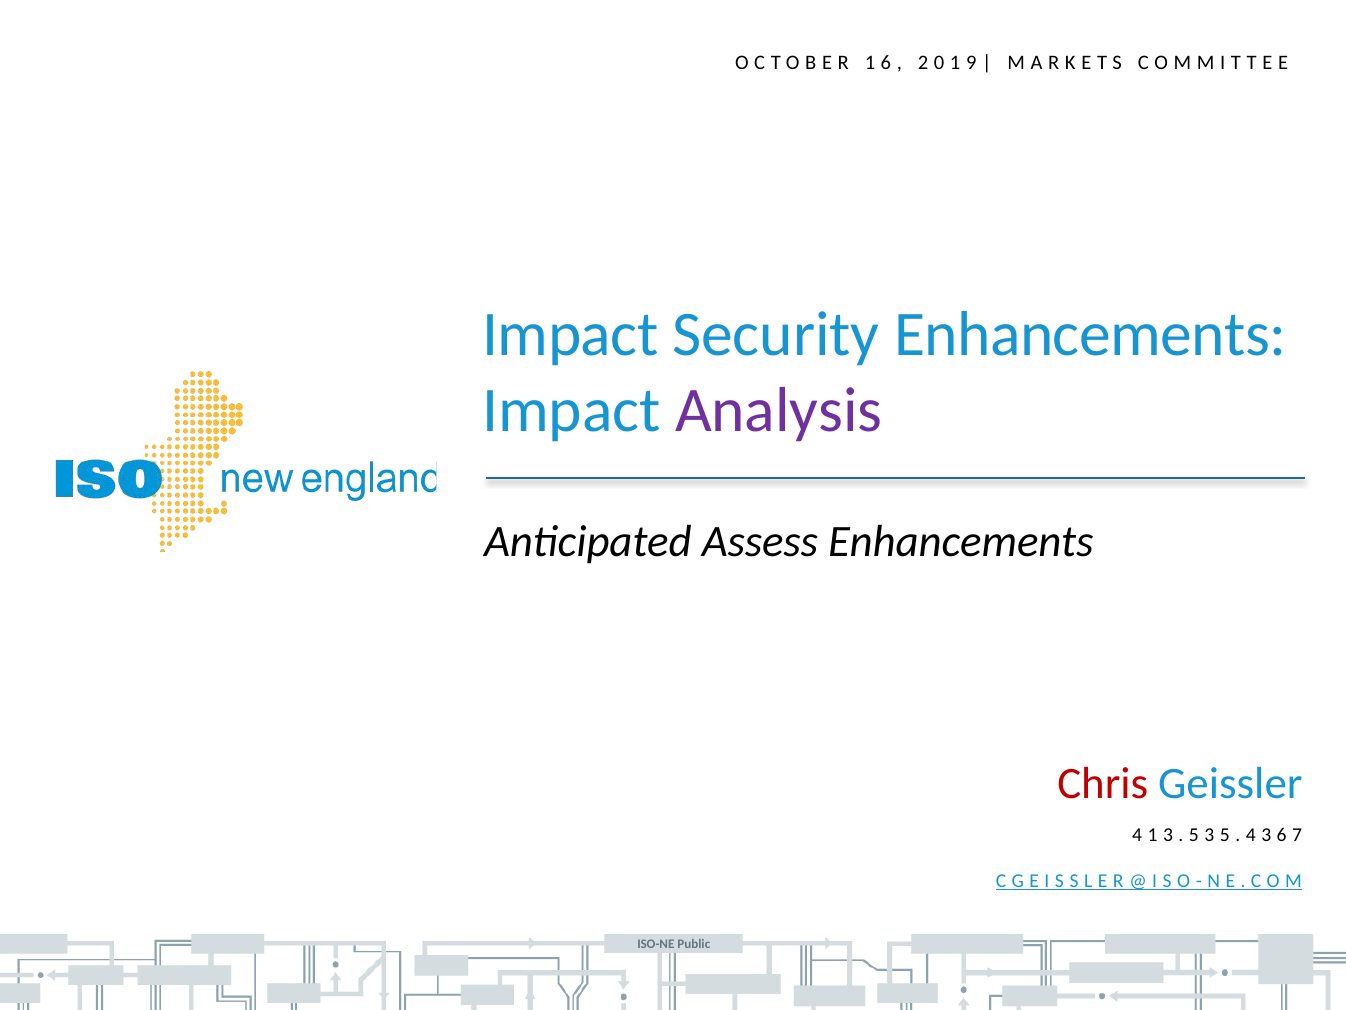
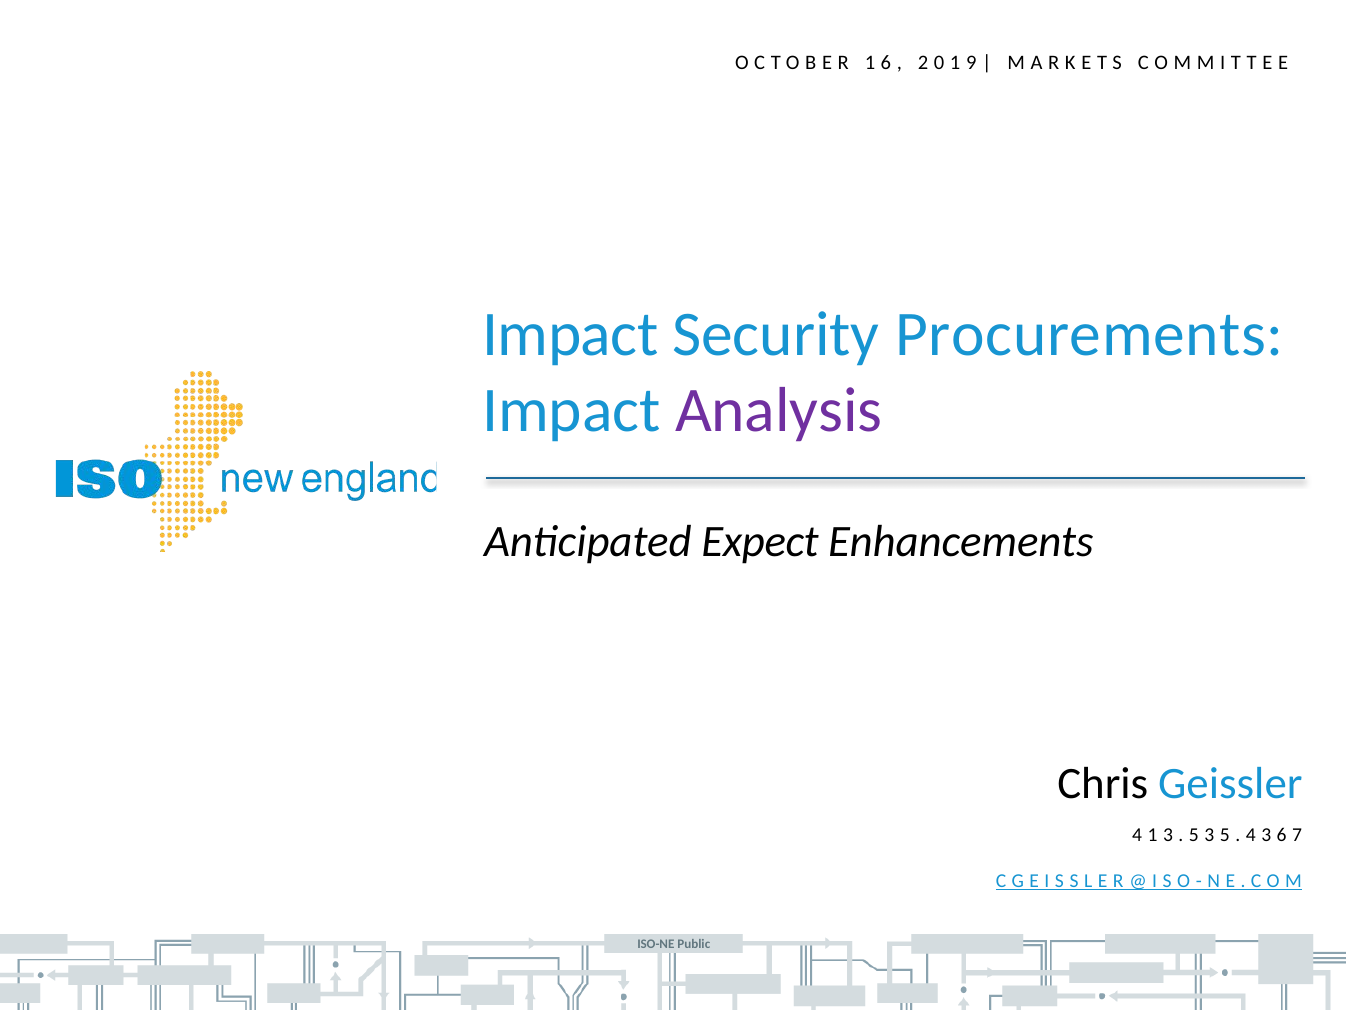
Security Enhancements: Enhancements -> Procurements (1090, 335)
Assess: Assess -> Expect (760, 542)
Chris colour: red -> black (1103, 783)
